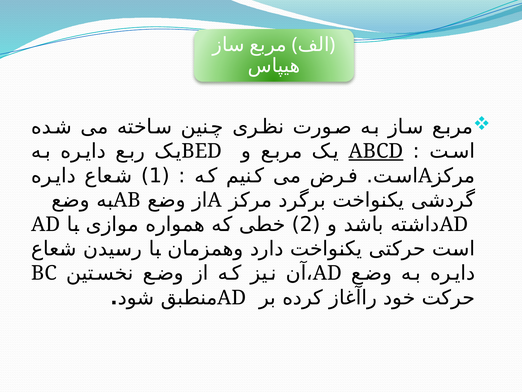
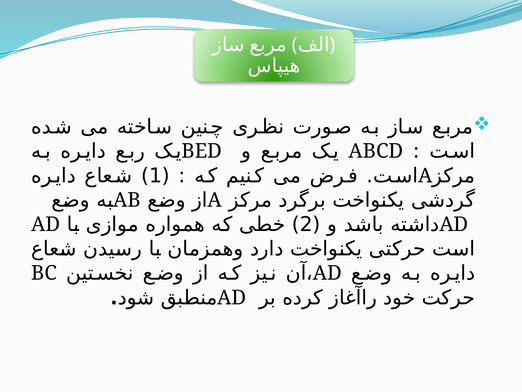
ABCD underline: present -> none (376, 151)
